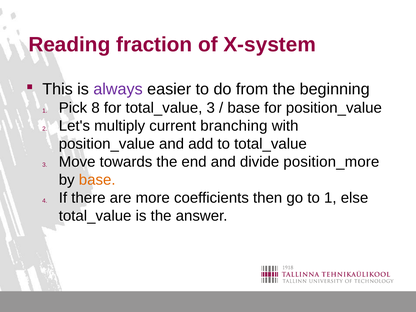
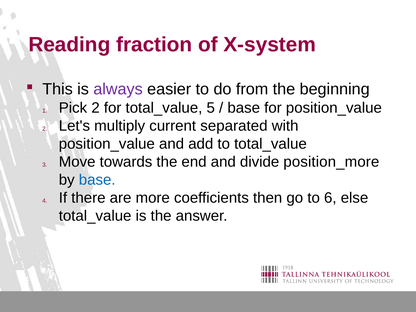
Pick 8: 8 -> 2 (96, 108)
for total_value 3: 3 -> 5 (211, 108)
branching: branching -> separated (234, 126)
base colour: orange -> blue (97, 180)
to 1: 1 -> 6 (330, 198)
